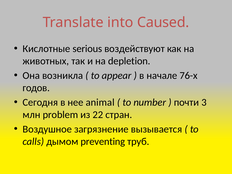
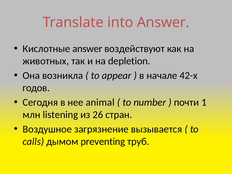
into Caused: Caused -> Answer (163, 22)
Кислотные serious: serious -> answer (87, 49)
76-х: 76-х -> 42-х (189, 75)
3: 3 -> 1 (204, 102)
problem: problem -> listening (60, 115)
22: 22 -> 26 (98, 115)
